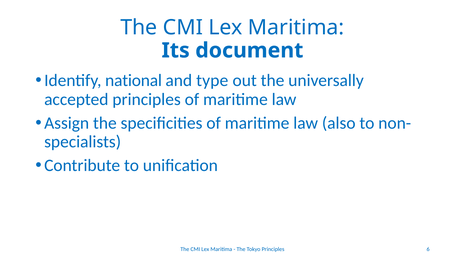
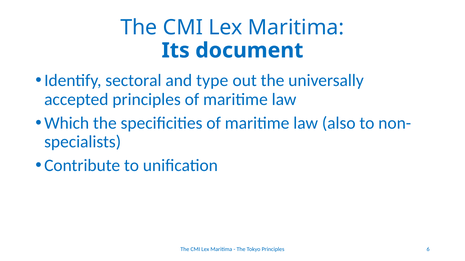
national: national -> sectoral (133, 81)
Assign: Assign -> Which (67, 123)
